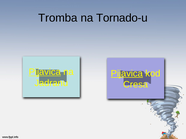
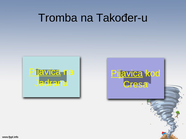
Tornado-u: Tornado-u -> Također-u (122, 18)
